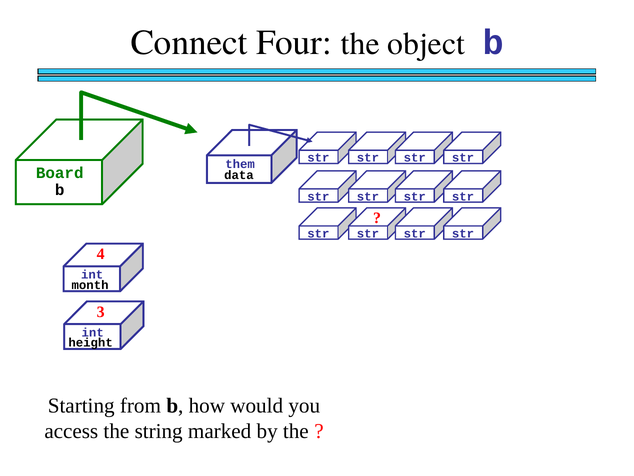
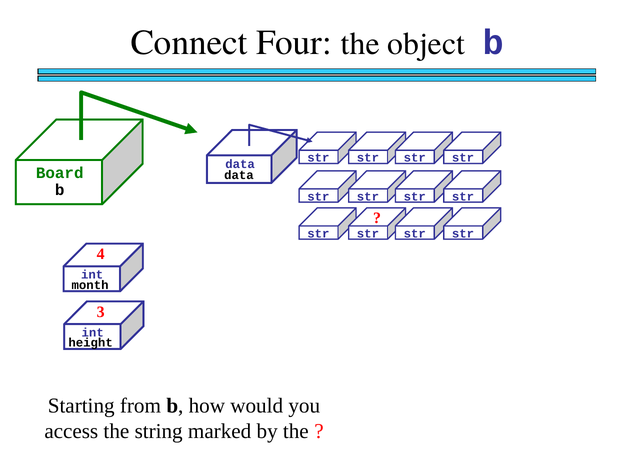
them: them -> data (240, 164)
